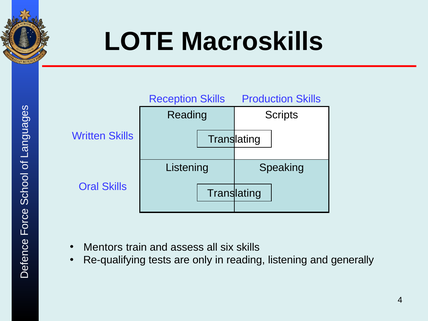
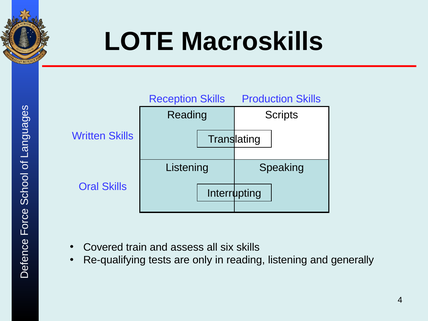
Translating: Translating -> Interrupting (234, 193)
Mentors: Mentors -> Covered (103, 247)
